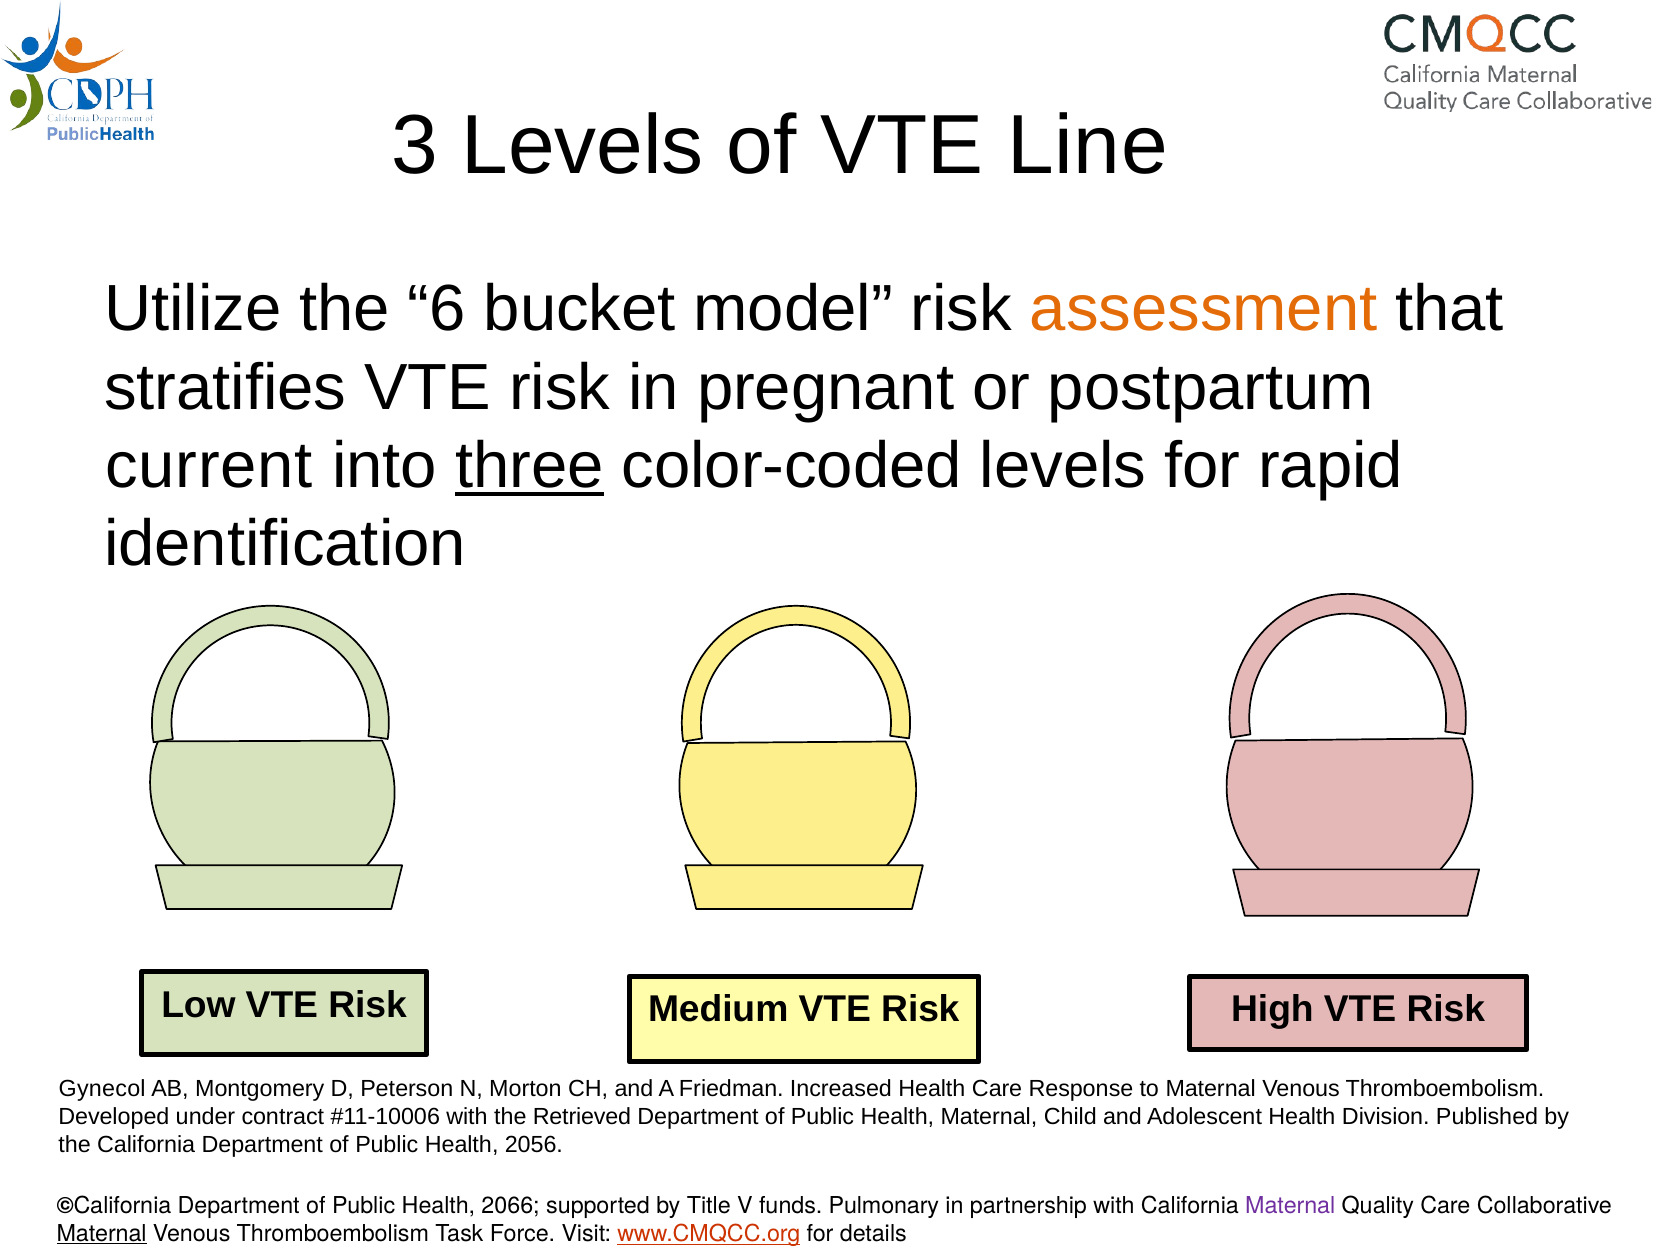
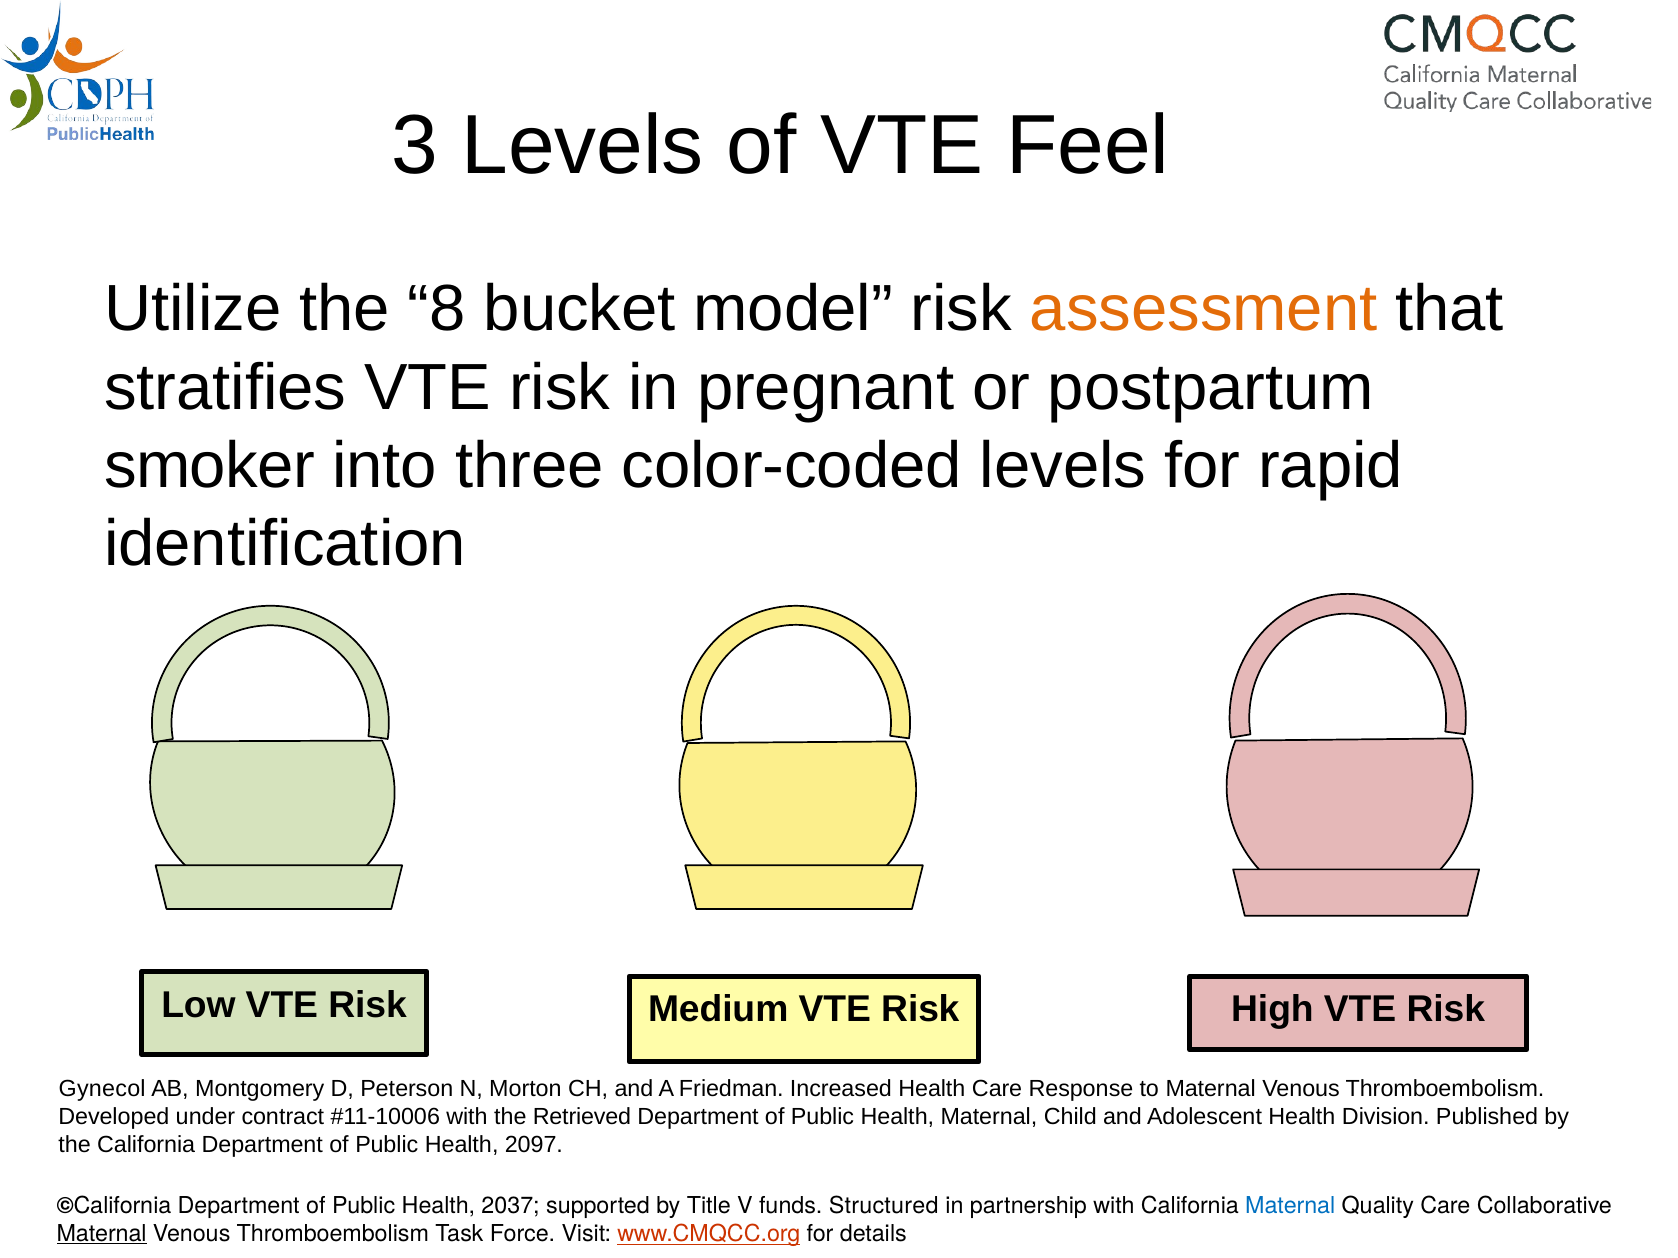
Line: Line -> Feel (1088, 146)
6: 6 -> 8 (437, 310)
current: current -> smoker (210, 466)
three underline: present -> none (529, 466)
2056: 2056 -> 2097 (534, 1145)
2066: 2066 -> 2037 (511, 1206)
Pulmonary: Pulmonary -> Structured (884, 1206)
Maternal colour: purple -> blue (1290, 1206)
